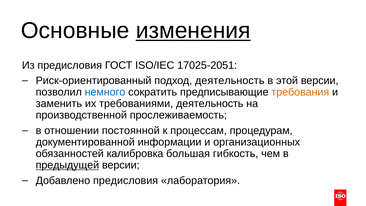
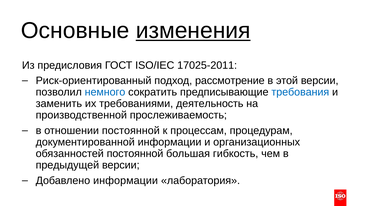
17025-2051: 17025-2051 -> 17025-2011 (207, 65)
подход деятельность: деятельность -> рассмотрение (230, 81)
требования colour: orange -> blue (300, 92)
обязанностей калибровка: калибровка -> постоянной (135, 154)
предыдущей underline: present -> none (67, 165)
Добавлено предисловия: предисловия -> информации (126, 180)
